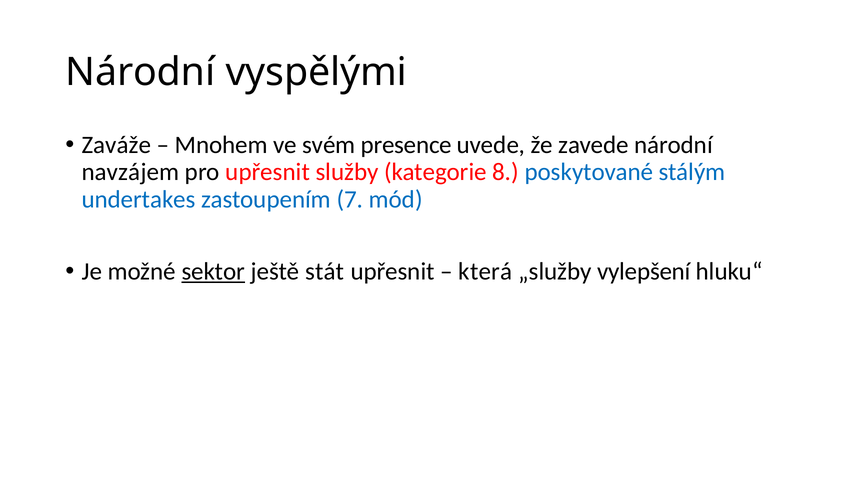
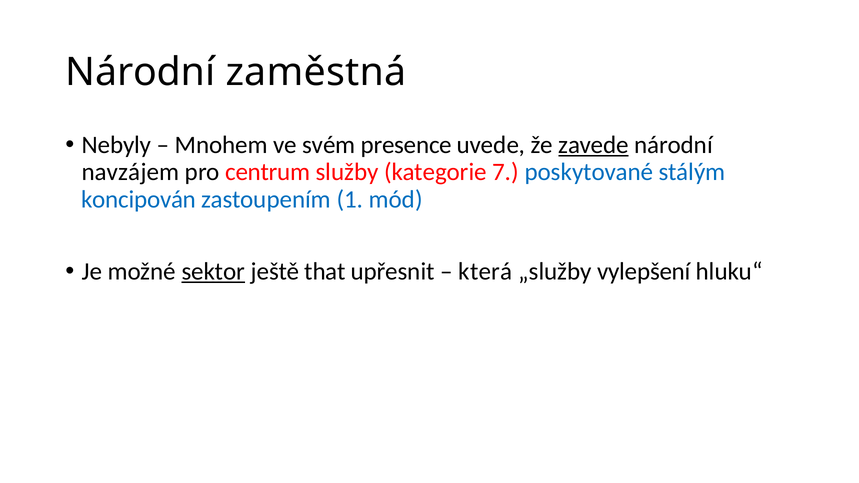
vyspělými: vyspělými -> zaměstná (316, 72)
Zaváže: Zaváže -> Nebyly (116, 145)
zavede underline: none -> present (594, 145)
pro upřesnit: upřesnit -> centrum (268, 172)
8: 8 -> 7 (506, 172)
undertakes: undertakes -> koncipován (139, 199)
7: 7 -> 1 (350, 199)
stát: stát -> that (325, 271)
